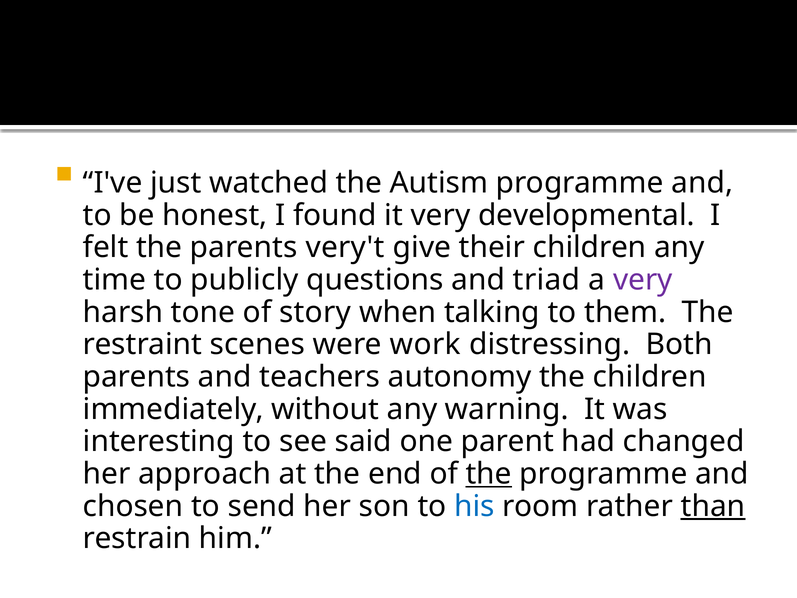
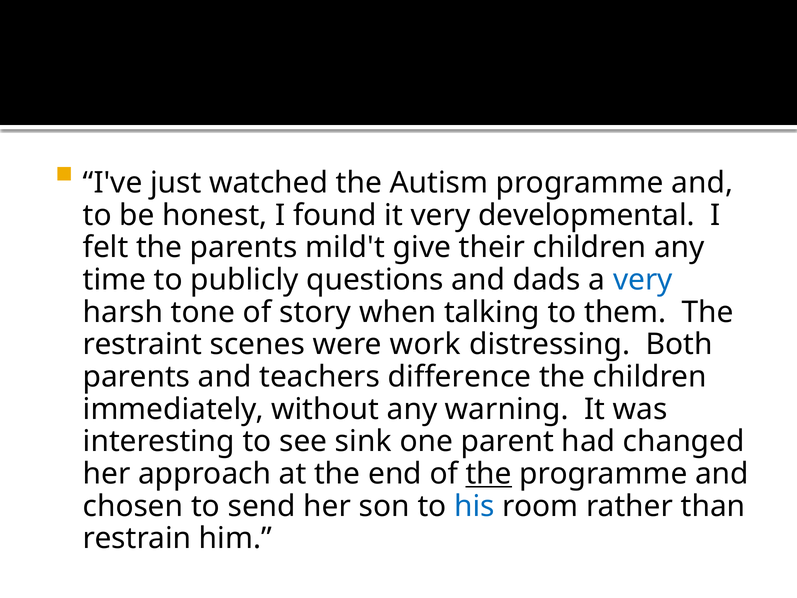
very't: very't -> mild't (345, 247)
triad: triad -> dads (547, 280)
very colour: purple -> blue (643, 280)
autonomy: autonomy -> difference (460, 377)
said: said -> sink (363, 441)
than underline: present -> none (713, 506)
